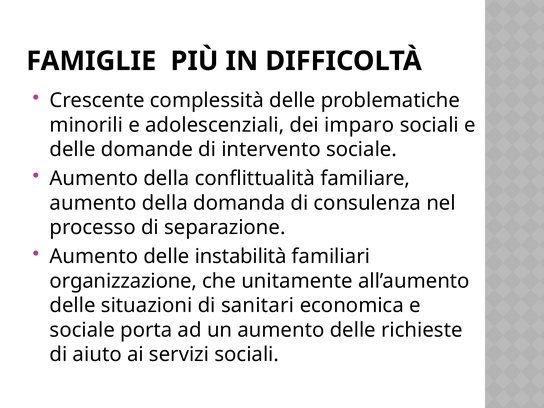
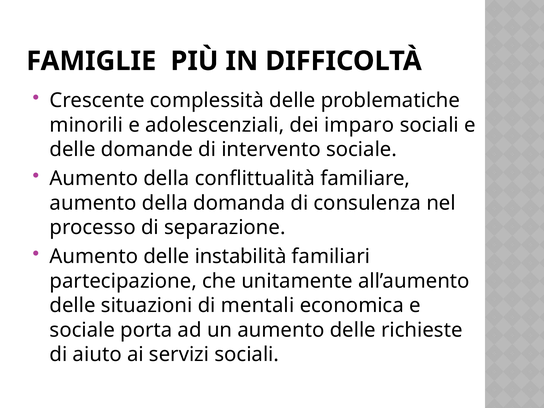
organizzazione: organizzazione -> partecipazione (123, 281)
sanitari: sanitari -> mentali (258, 306)
